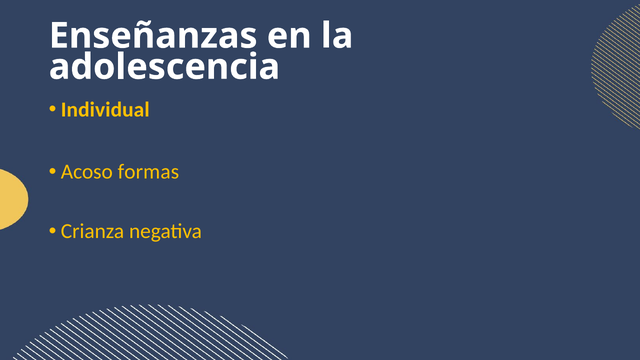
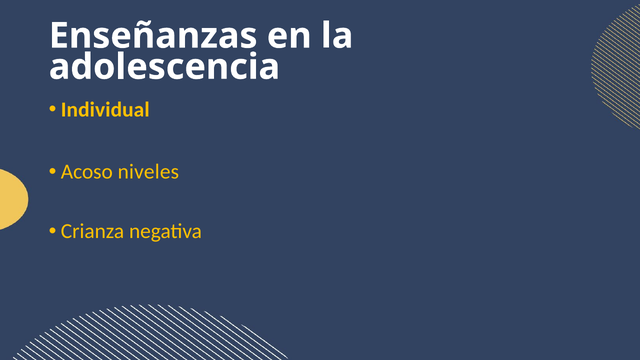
formas: formas -> niveles (148, 172)
